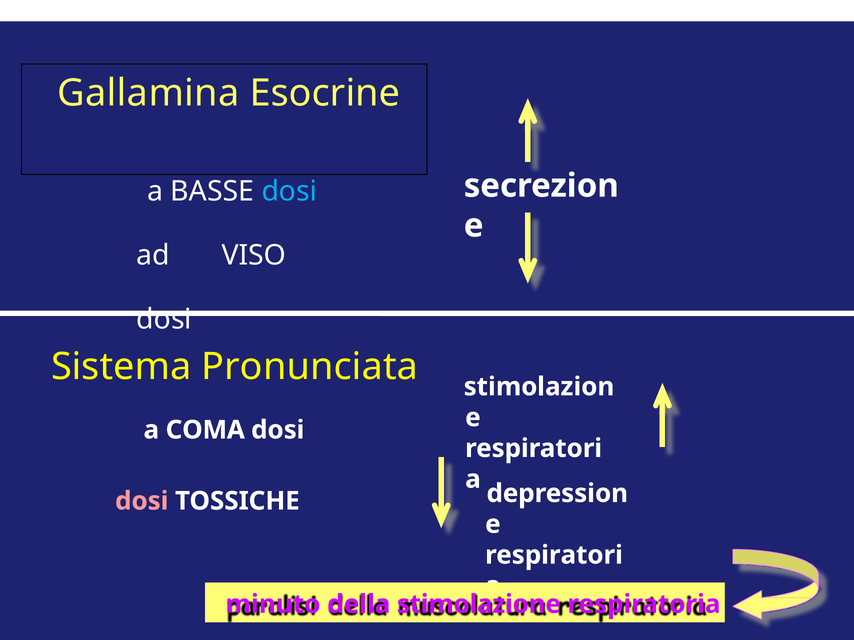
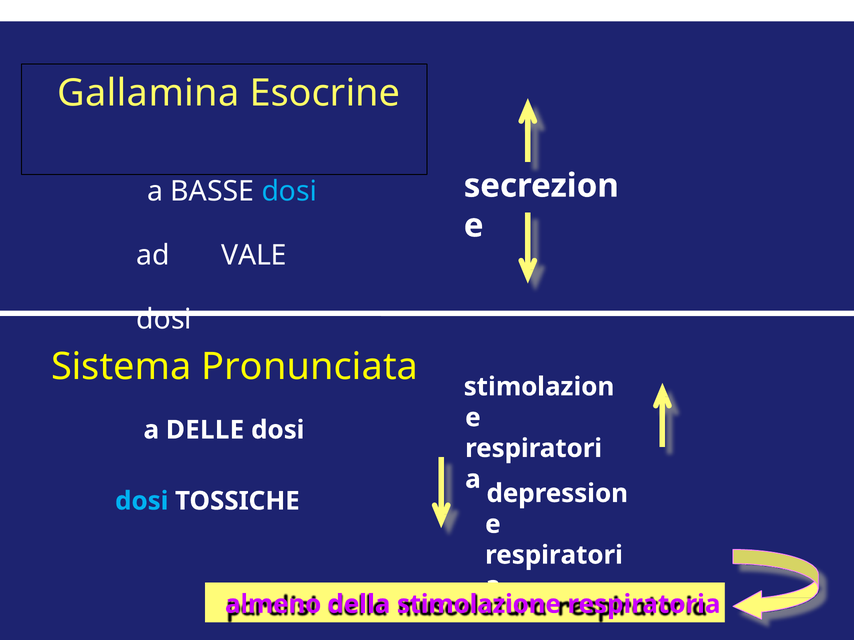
VISO: VISO -> VALE (254, 255)
COMA: COMA -> DELLE (205, 430)
dosi colour: pink -> light blue (142, 501)
minuto: minuto -> almeno (273, 605)
